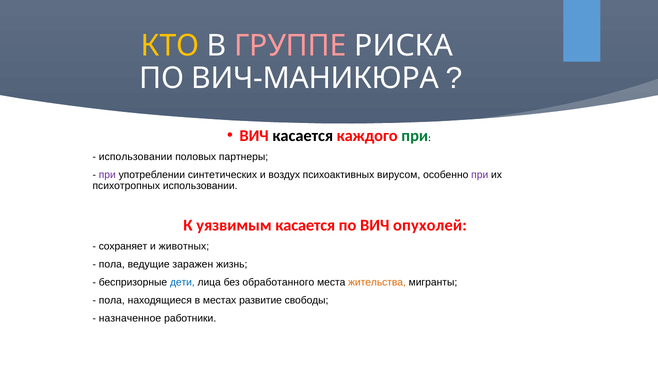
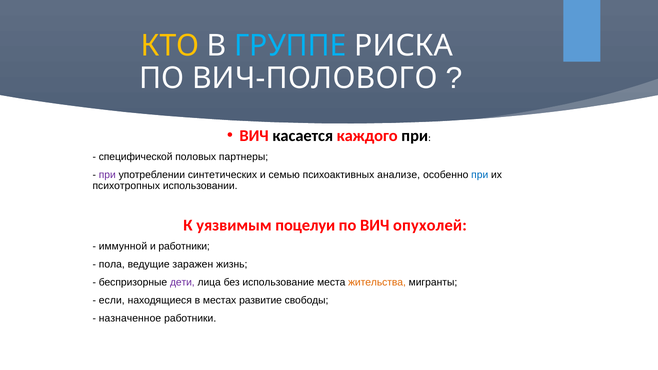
ГРУППЕ colour: pink -> light blue (290, 46)
ВИЧ-МАНИКЮРА: ВИЧ-МАНИКЮРА -> ВИЧ-ПОЛОВОГО (315, 78)
при colour: green -> black (415, 136)
использовании: использовании -> специфической (136, 157)
воздух: воздух -> семью (284, 175)
вирусом: вирусом -> анализе (399, 175)
при colour: purple -> blue (480, 175)
уязвимым касается: касается -> поцелуи (305, 225)
сохраняет: сохраняет -> иммунной (123, 247)
и животных: животных -> работники (184, 247)
дети colour: blue -> purple (182, 283)
обработанного: обработанного -> использование (278, 283)
пола: пола -> если (112, 301)
